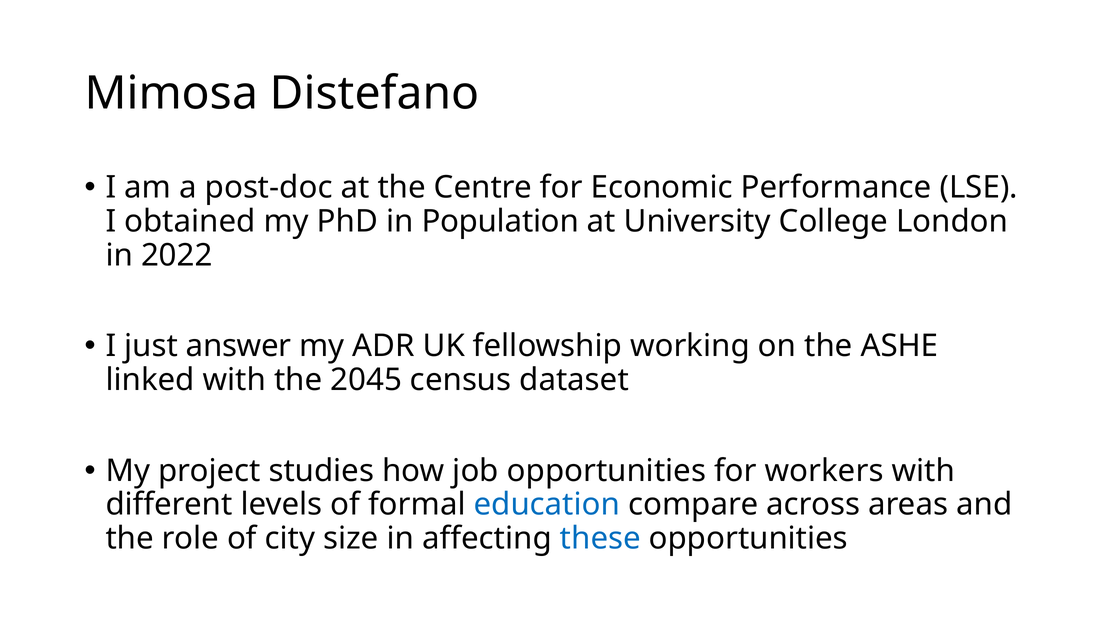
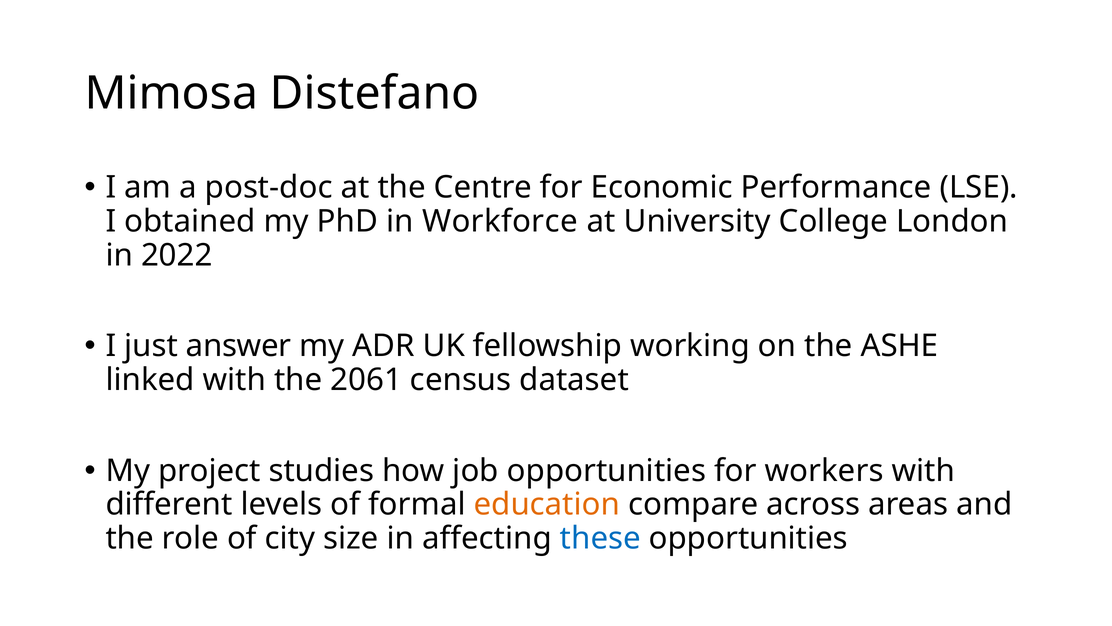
Population: Population -> Workforce (500, 221)
2045: 2045 -> 2061 (366, 380)
education colour: blue -> orange (547, 504)
